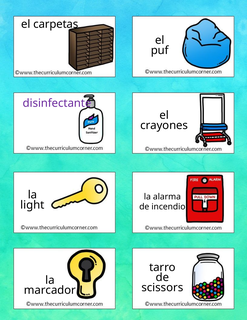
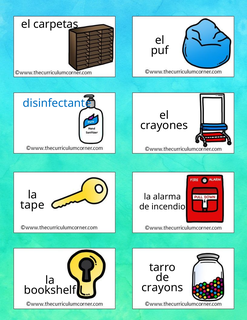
disinfectante colour: purple -> blue (57, 103)
light: light -> tape (32, 205)
scissors: scissors -> crayons (162, 287)
marcador: marcador -> bookshelf (50, 290)
